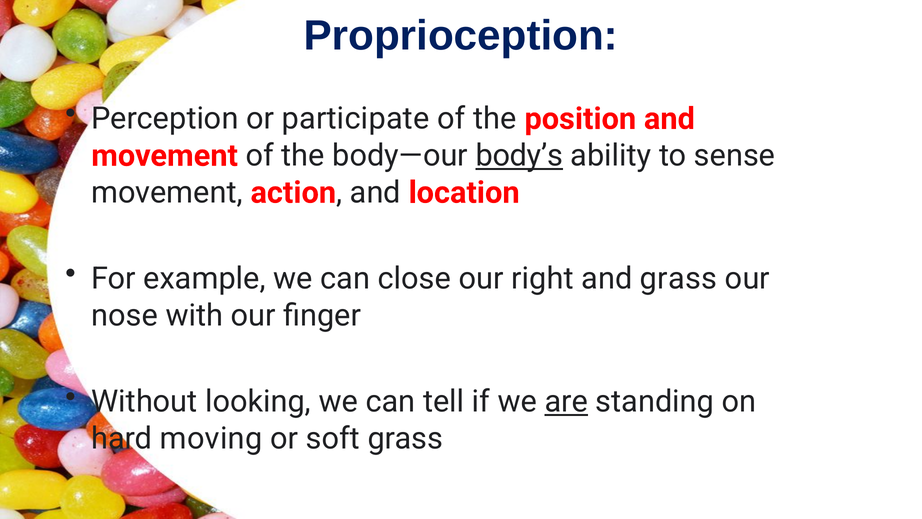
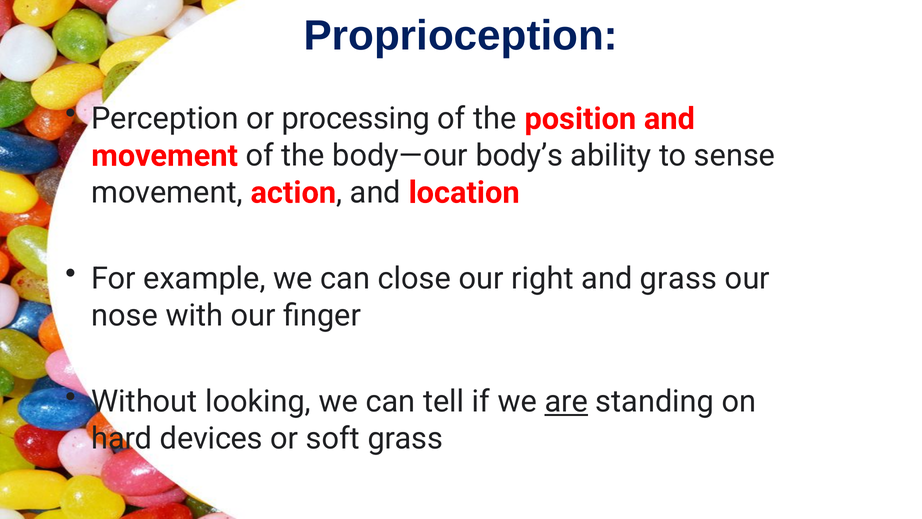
participate: participate -> processing (356, 119)
body’s underline: present -> none (519, 156)
moving: moving -> devices (211, 438)
